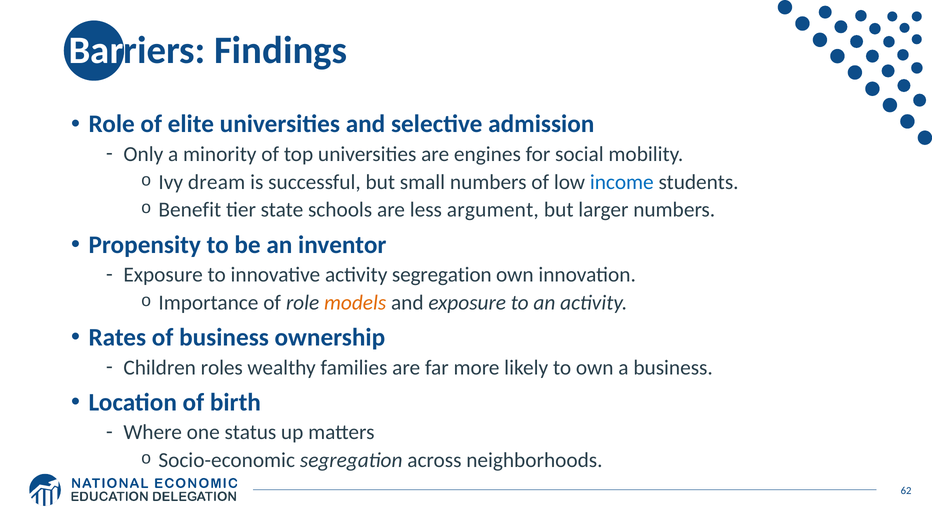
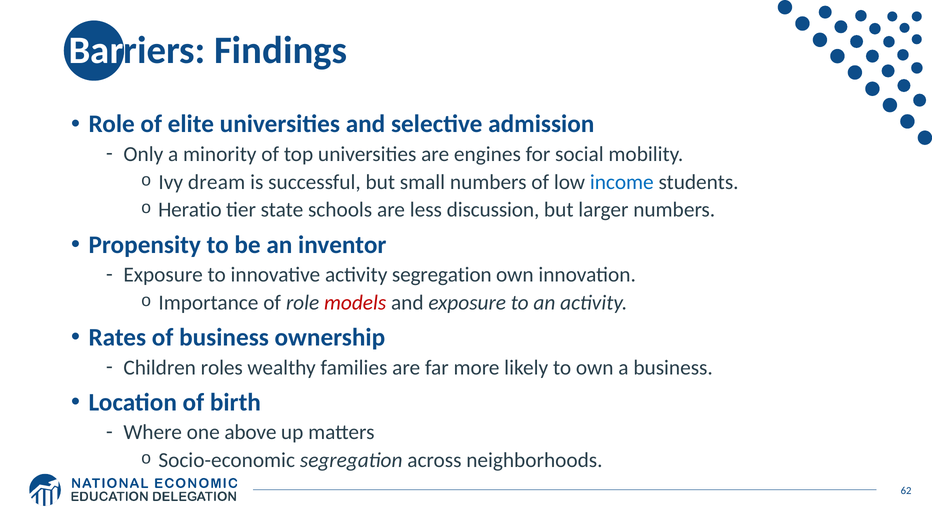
Benefit: Benefit -> Heratio (190, 210)
argument: argument -> discussion (493, 210)
models colour: orange -> red (355, 303)
status: status -> above (250, 433)
